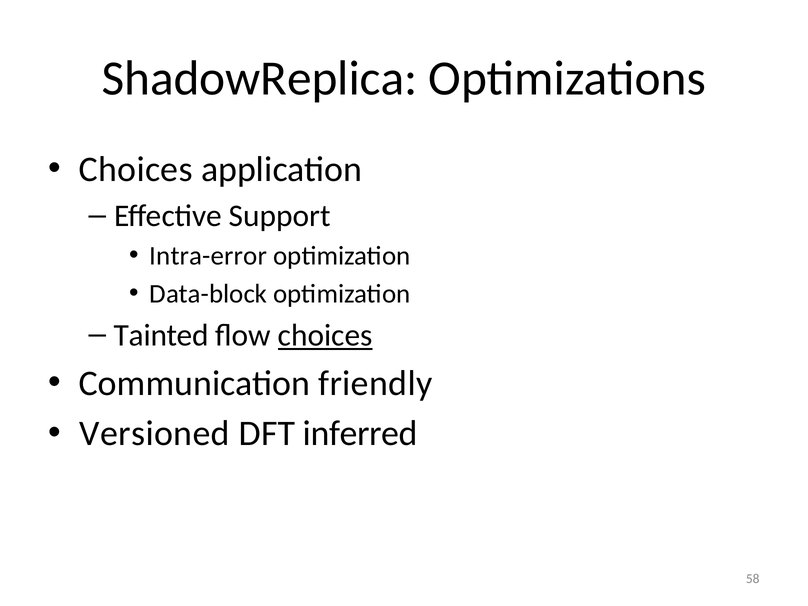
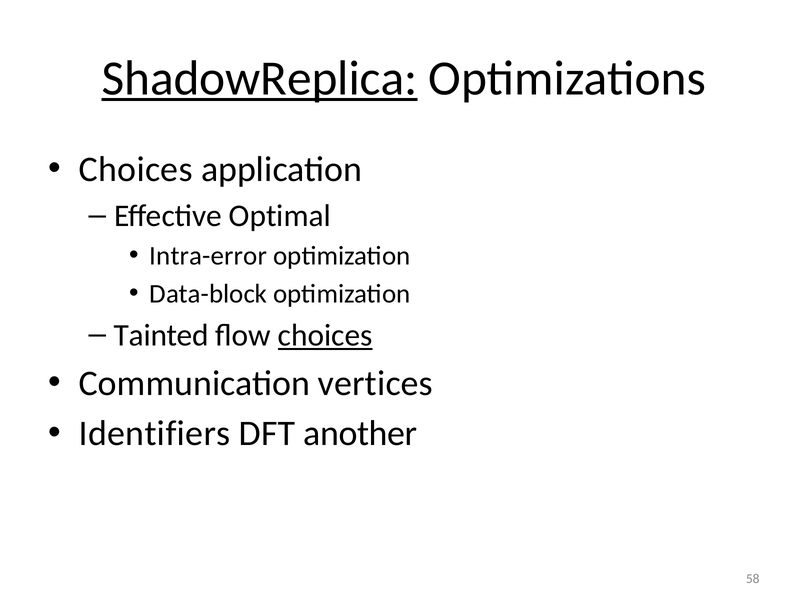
ShadowReplica underline: none -> present (259, 78)
Support: Support -> Optimal (280, 216)
friendly: friendly -> vertices (375, 383)
Versioned: Versioned -> Identifiers (155, 434)
inferred: inferred -> another (360, 434)
